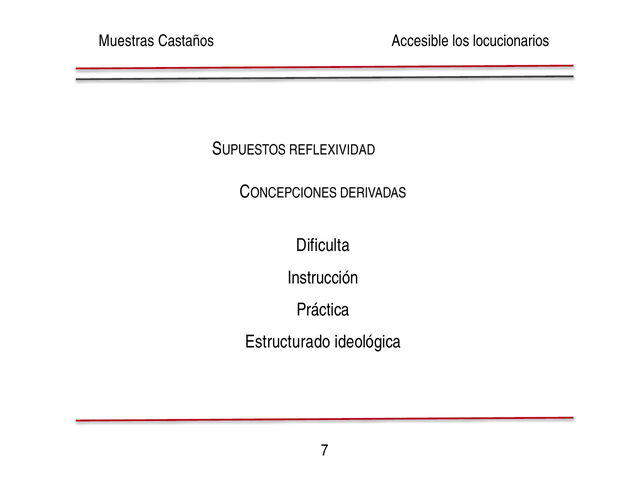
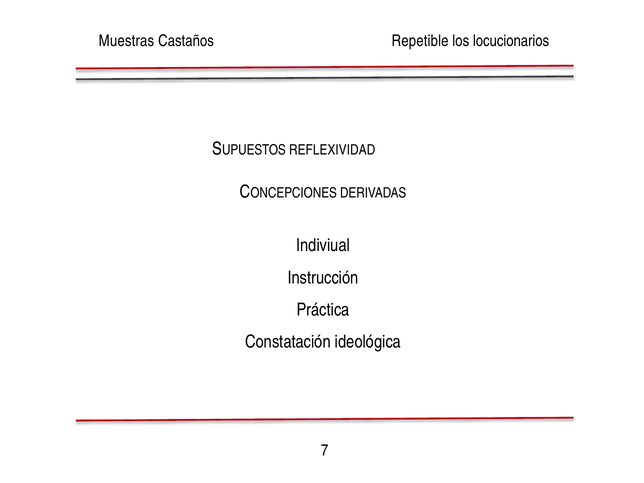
Accesible: Accesible -> Repetible (420, 41)
Dificulta: Dificulta -> Indiviual (323, 245)
Estructurado: Estructurado -> Constatación (288, 342)
